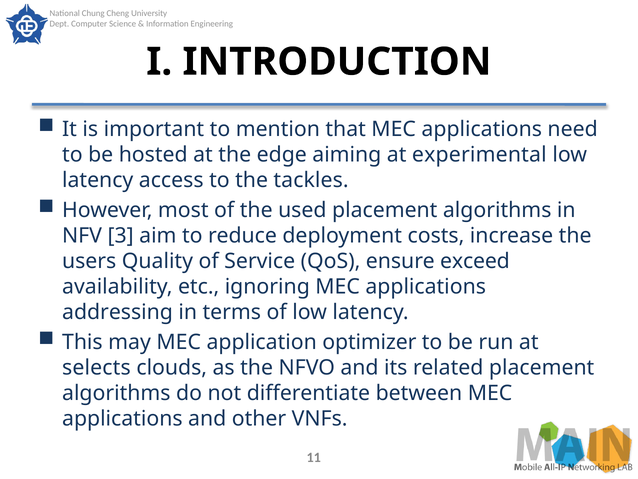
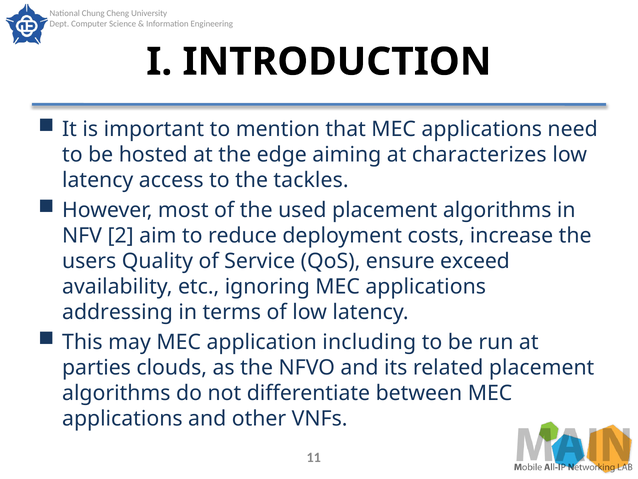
experimental: experimental -> characterizes (479, 155)
3: 3 -> 2 (121, 235)
optimizer: optimizer -> including (369, 342)
selects: selects -> parties (97, 367)
